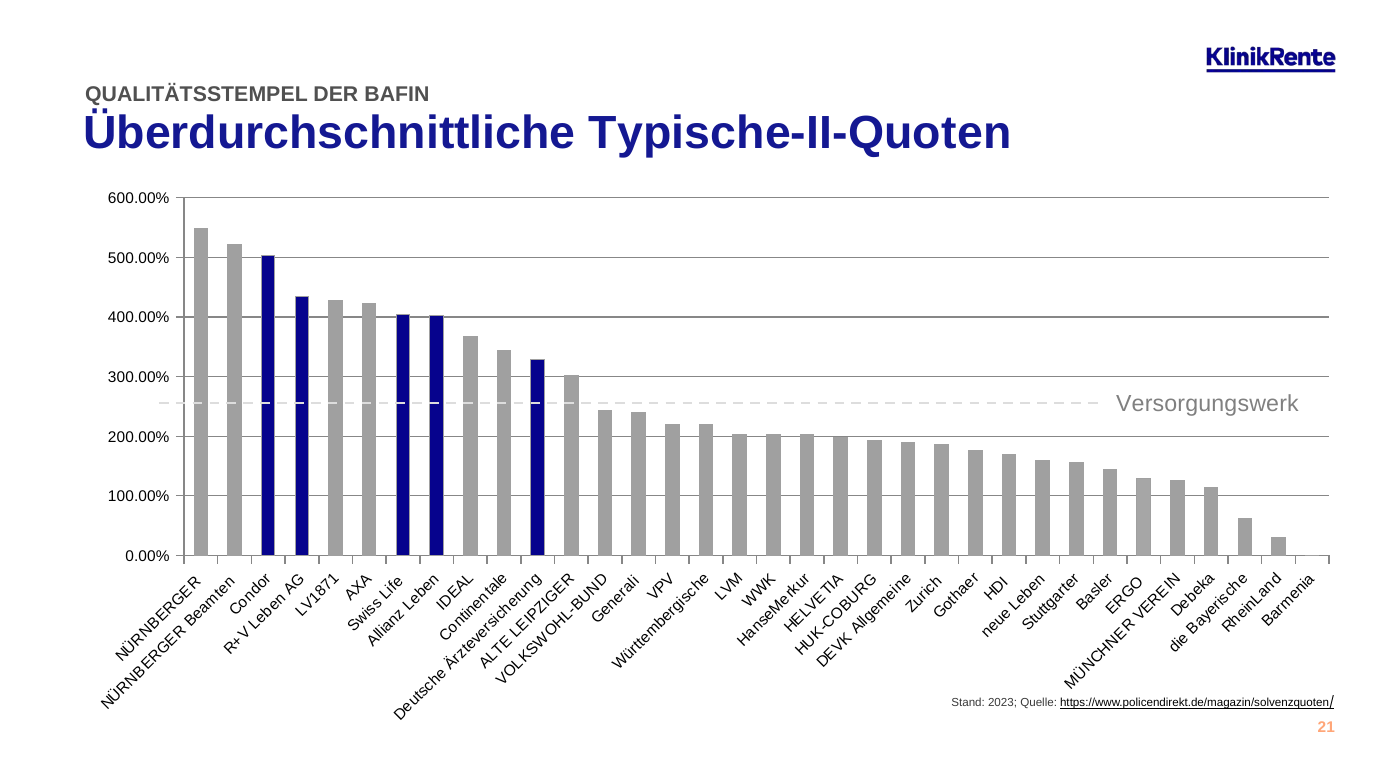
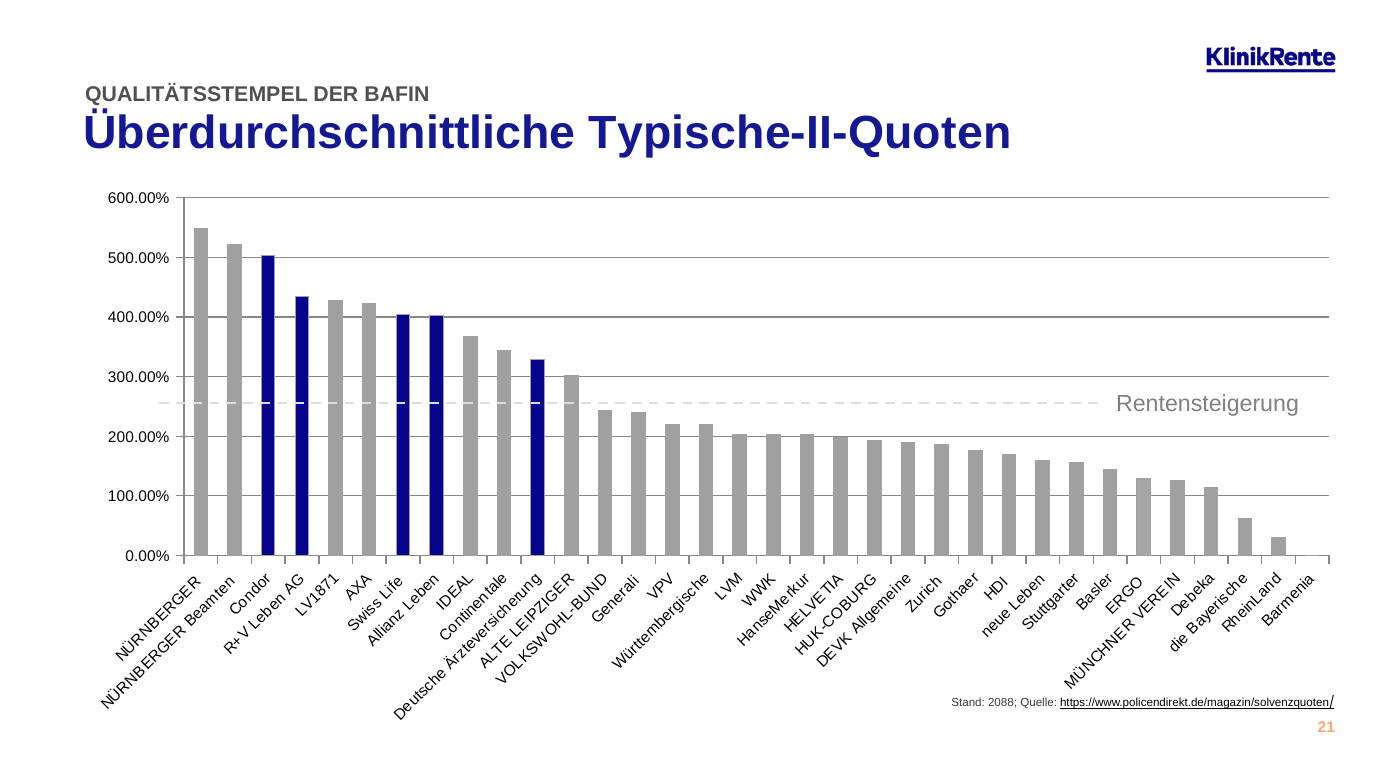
Versorgungswerk: Versorgungswerk -> Rentensteigerung (1208, 404)
2023: 2023 -> 2088 (1003, 703)
